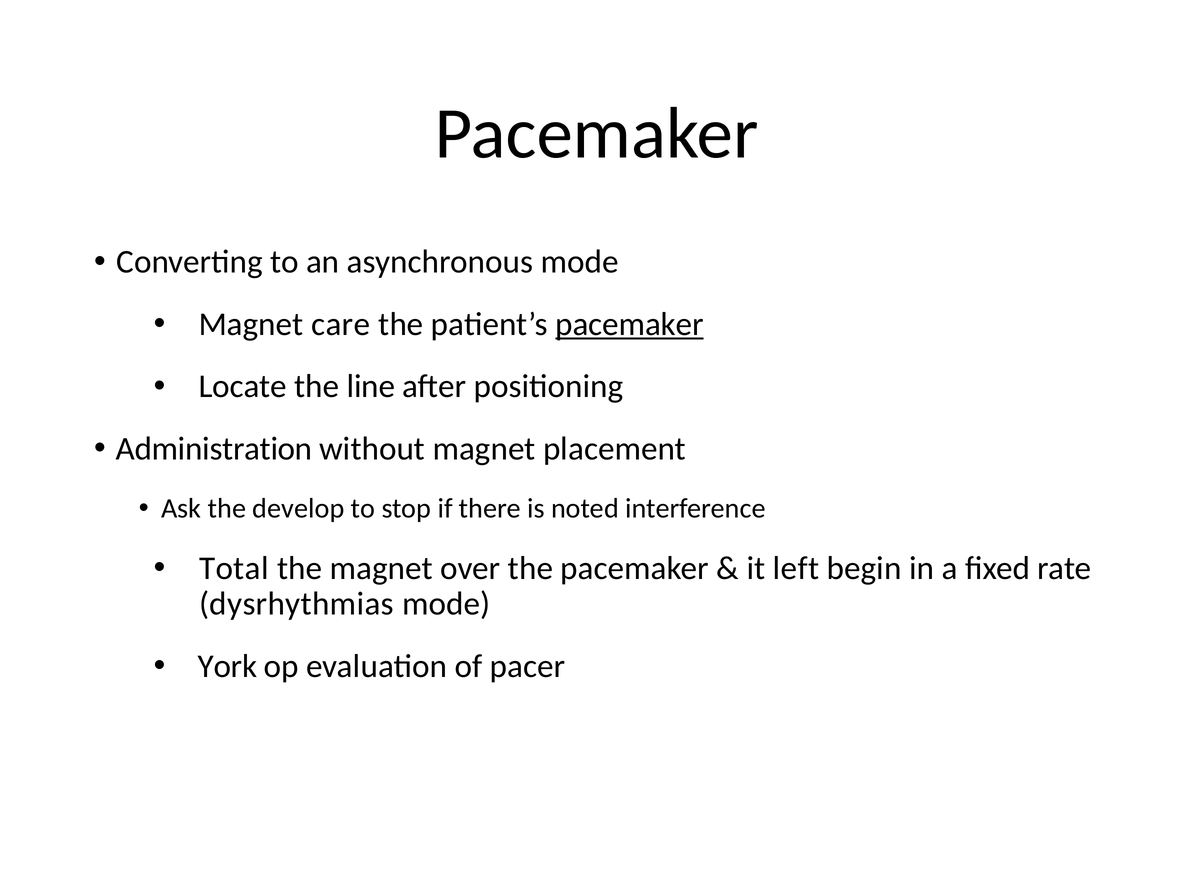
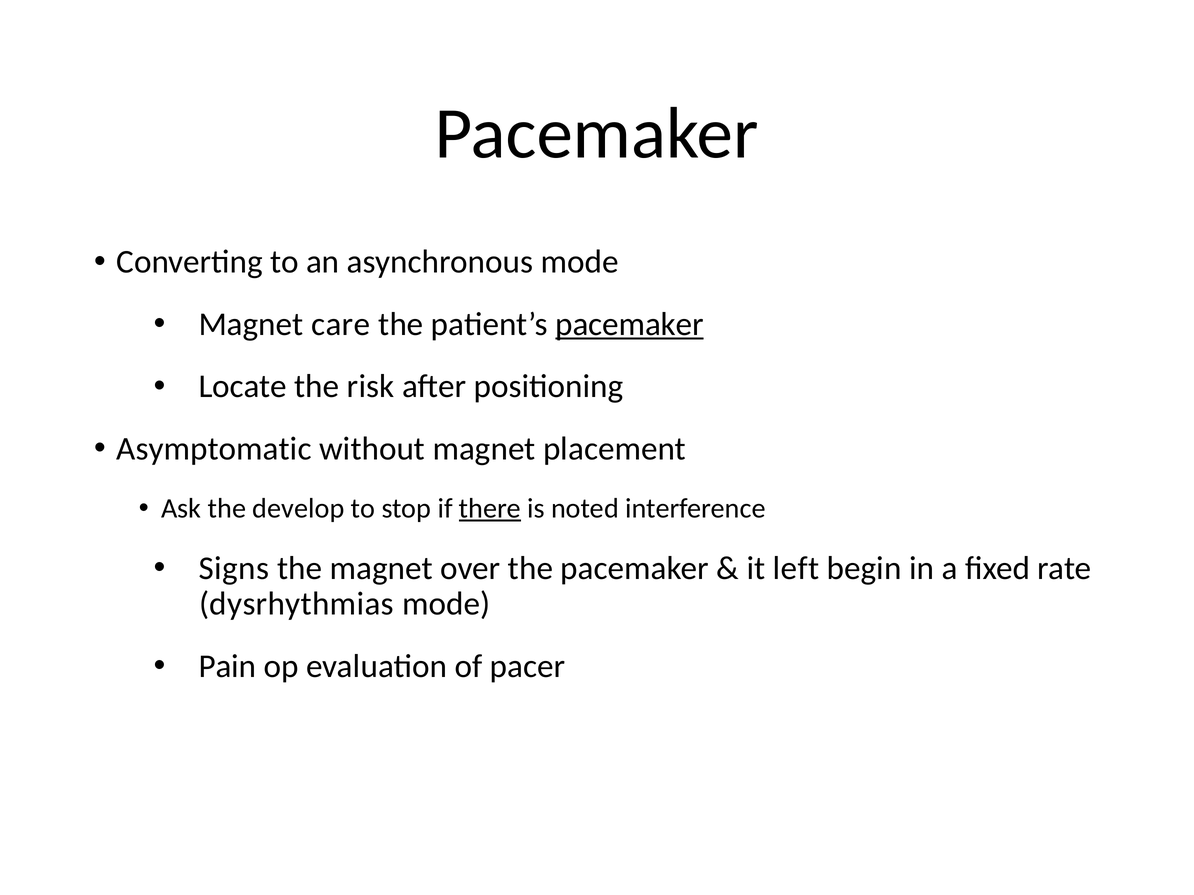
line: line -> risk (371, 387)
Administration: Administration -> Asymptomatic (214, 449)
there underline: none -> present (490, 509)
Total: Total -> Signs (234, 568)
York: York -> Pain (227, 667)
